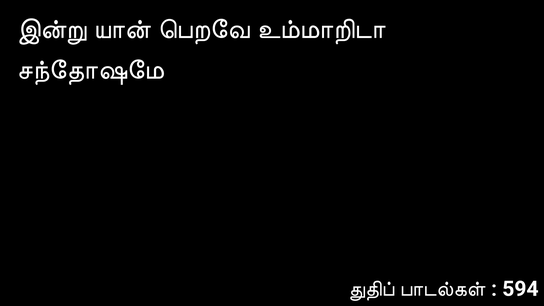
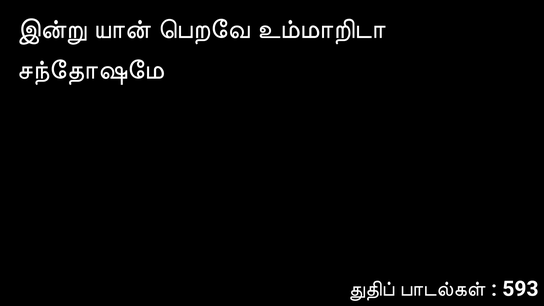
594: 594 -> 593 (520, 289)
